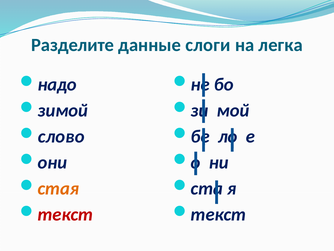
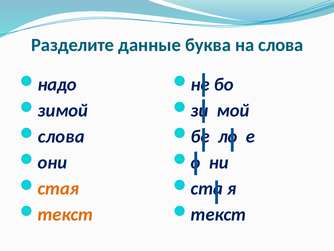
слоги: слоги -> буква (208, 45)
на легка: легка -> слова (281, 45)
слово: слово -> слова (61, 136)
текст colour: red -> orange (65, 214)
